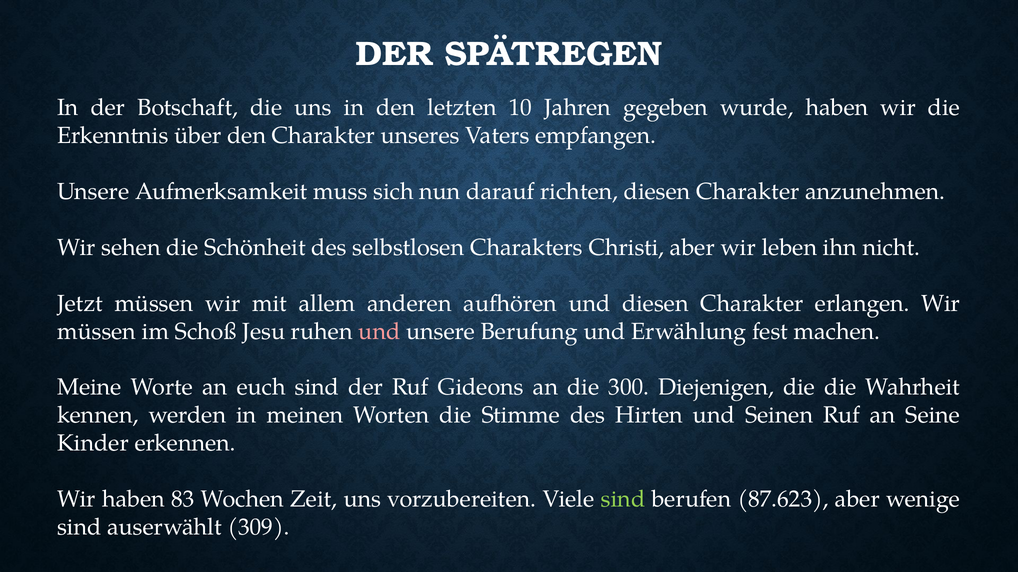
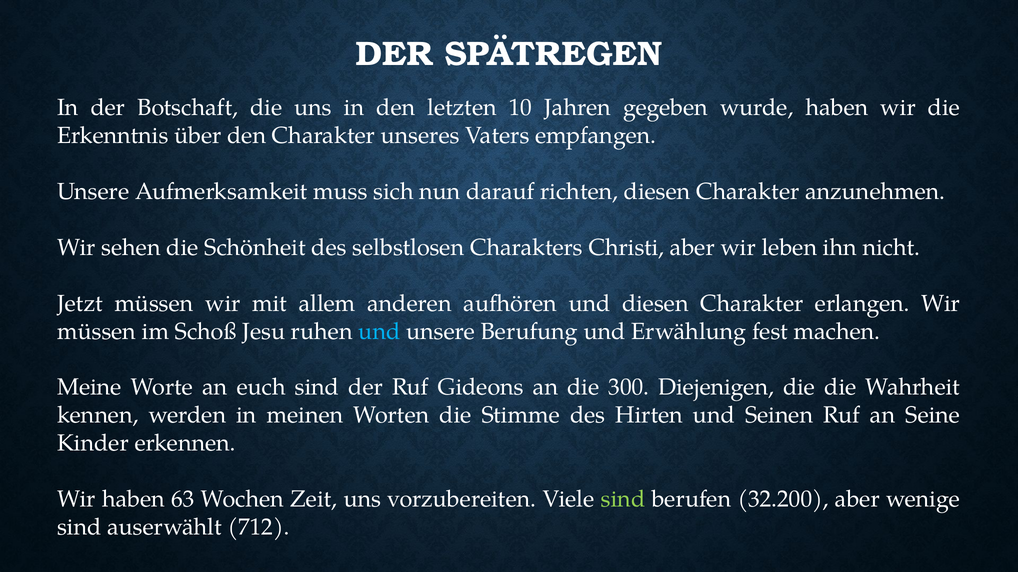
und colour: pink -> light blue (379, 332)
83: 83 -> 63 (183, 500)
87.623: 87.623 -> 32.200 (783, 500)
309: 309 -> 712 (259, 528)
